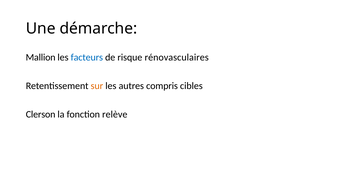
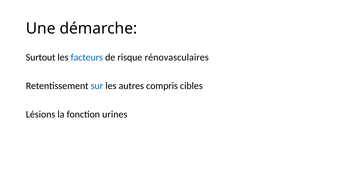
Mallion: Mallion -> Surtout (41, 57)
sur colour: orange -> blue (97, 86)
Clerson: Clerson -> Lésions (41, 114)
relève: relève -> urines (115, 114)
